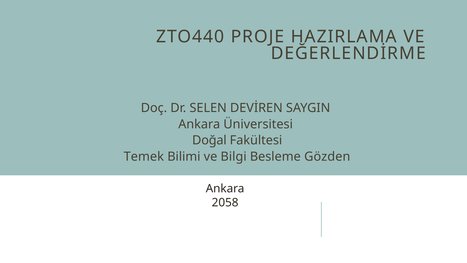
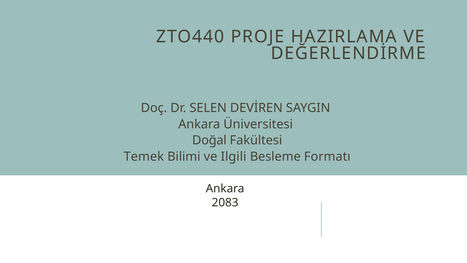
Bilgi: Bilgi -> Ilgili (234, 156)
Gözden: Gözden -> Formatı (327, 156)
2058: 2058 -> 2083 (225, 202)
